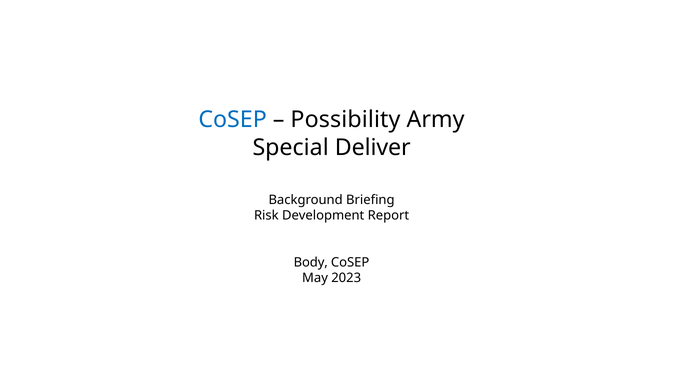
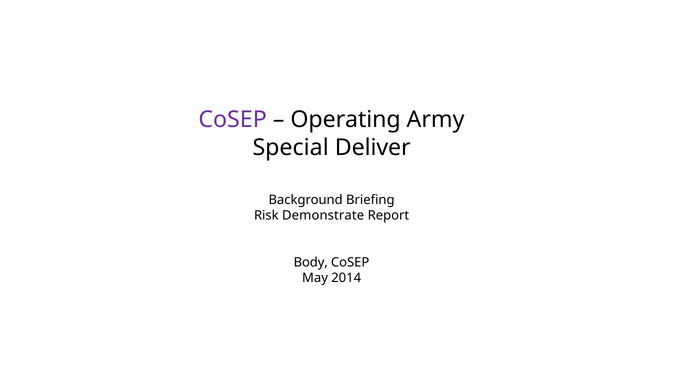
CoSEP colour: blue -> purple (233, 120)
Possibility: Possibility -> Operating (346, 120)
Development: Development -> Demonstrate (323, 216)
2023: 2023 -> 2014 (346, 278)
